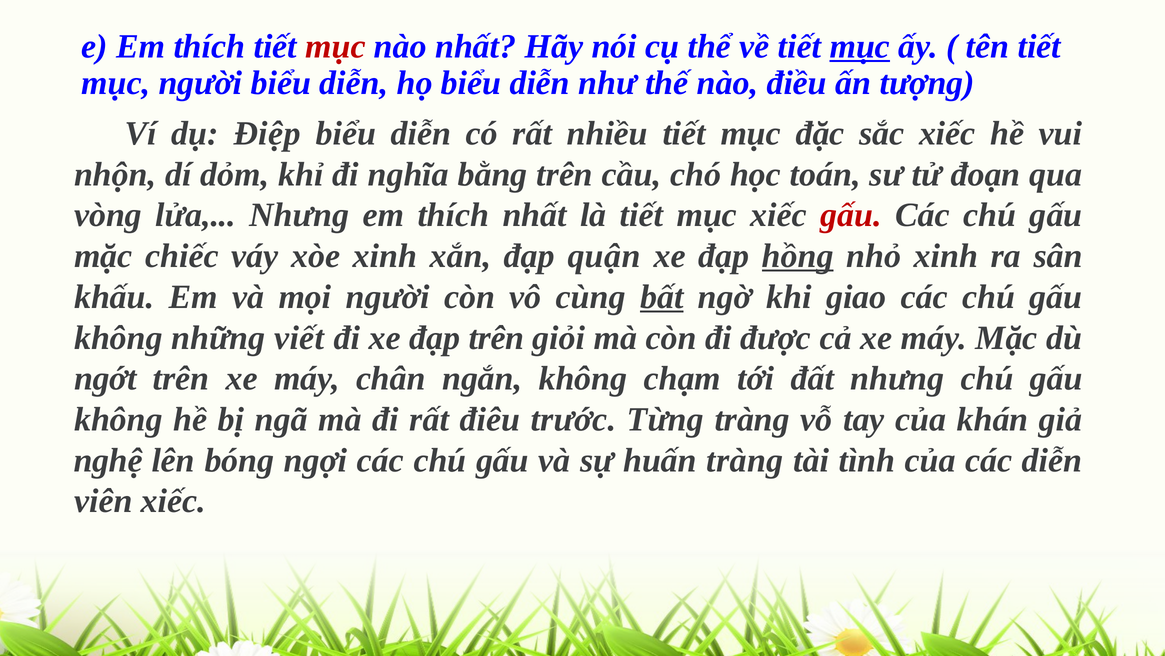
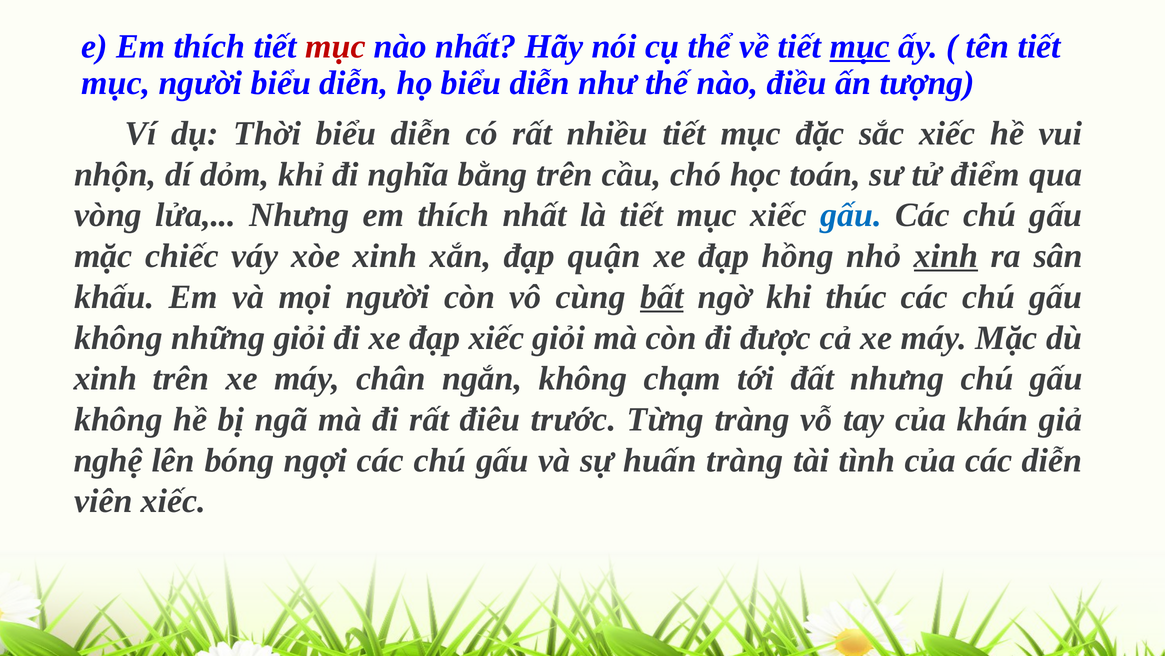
Điệp: Điệp -> Thời (267, 133)
đoạn: đoạn -> điểm (985, 174)
gấu colour: red -> blue (851, 215)
hồng underline: present -> none (798, 256)
xinh underline: none -> present (946, 256)
giao: giao -> thúc (856, 297)
những viết: viết -> giỏi (300, 337)
đạp trên: trên -> xiếc (496, 337)
ngớt: ngớt -> xinh (105, 378)
